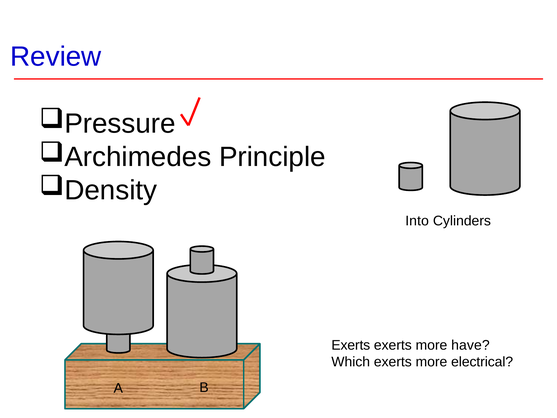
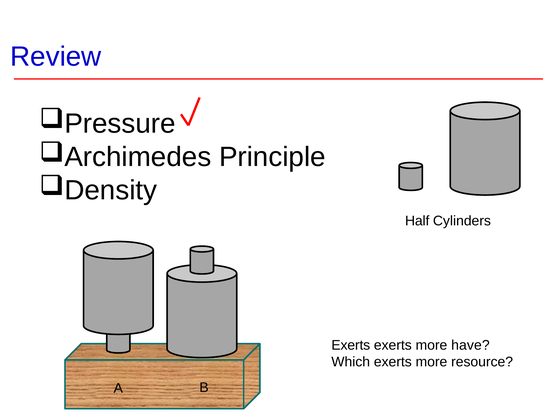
Into: Into -> Half (417, 221)
electrical: electrical -> resource (482, 362)
